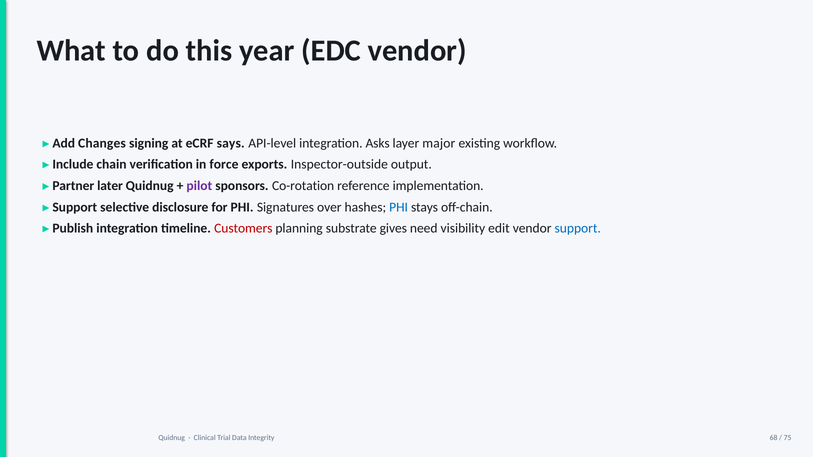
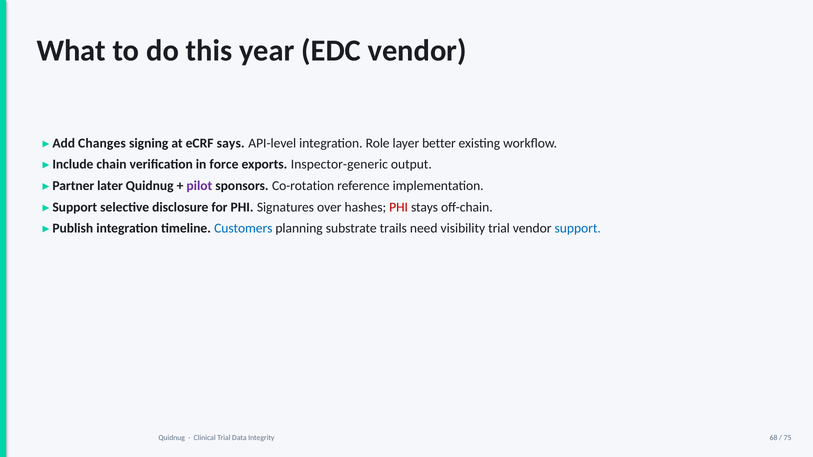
Asks: Asks -> Role (378, 143)
major: major -> better (439, 143)
Inspector-outside: Inspector-outside -> Inspector-generic (339, 165)
PHI colour: blue -> red (399, 207)
Customers colour: red -> blue (243, 229)
gives: gives -> trails (393, 229)
visibility edit: edit -> trial (499, 229)
